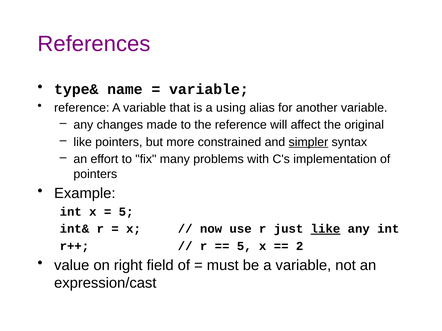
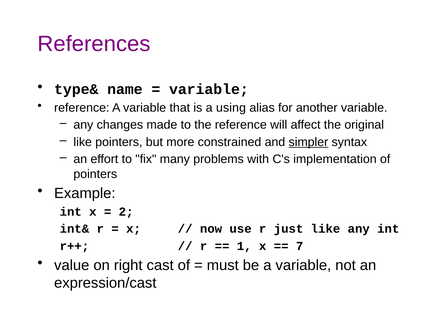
5: 5 -> 2 (126, 212)
like underline: present -> none (326, 229)
5: 5 -> 1 (244, 246)
2: 2 -> 7 (300, 246)
field: field -> cast (160, 266)
